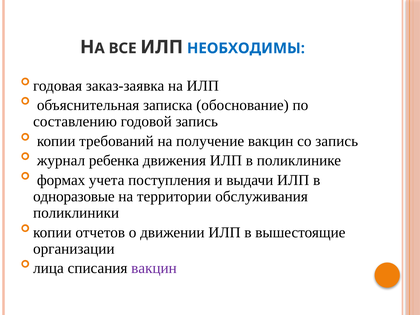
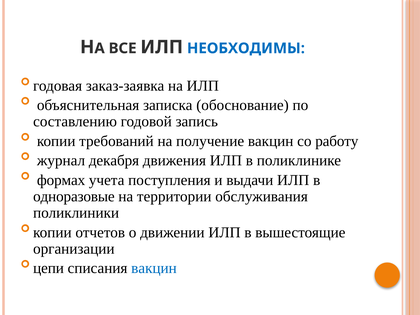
со запись: запись -> работу (337, 141)
ребенка: ребенка -> декабря (114, 161)
лица: лица -> цепи (49, 268)
вакцин colour: purple -> blue (154, 268)
